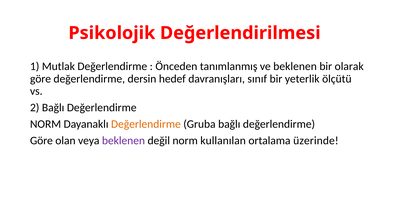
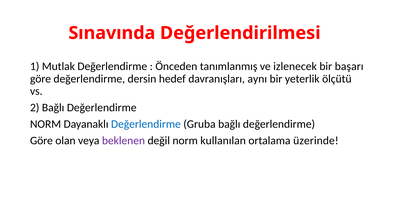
Psikolojik: Psikolojik -> Sınavında (112, 33)
ve beklenen: beklenen -> izlenecek (295, 67)
olarak: olarak -> başarı (349, 67)
sınıf: sınıf -> aynı (257, 79)
Değerlendirme colour: orange -> blue (146, 124)
